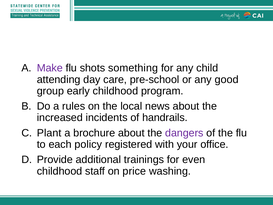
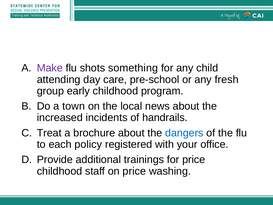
good: good -> fresh (227, 79)
rules: rules -> town (74, 106)
Plant: Plant -> Treat (49, 133)
dangers colour: purple -> blue (184, 133)
for even: even -> price (194, 159)
